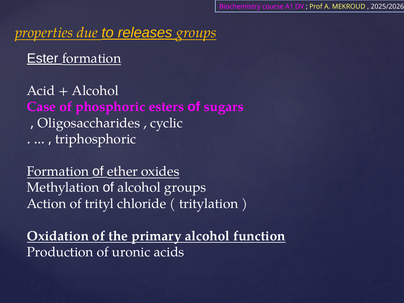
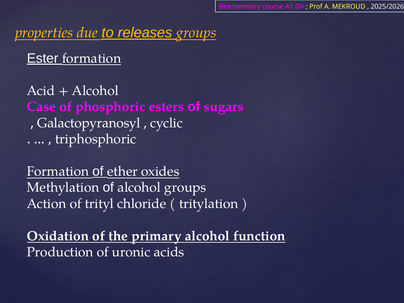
Oligosaccharides: Oligosaccharides -> Galactopyranosyl (89, 123)
